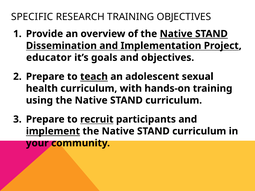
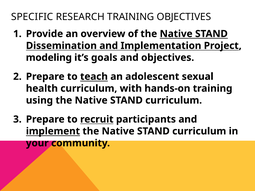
educator: educator -> modeling (49, 58)
